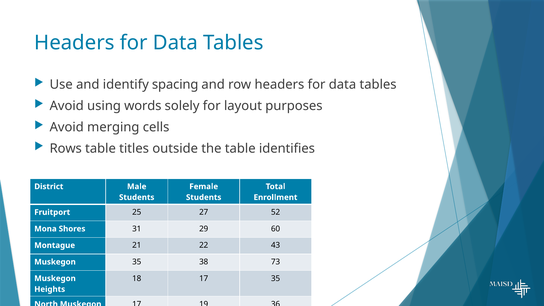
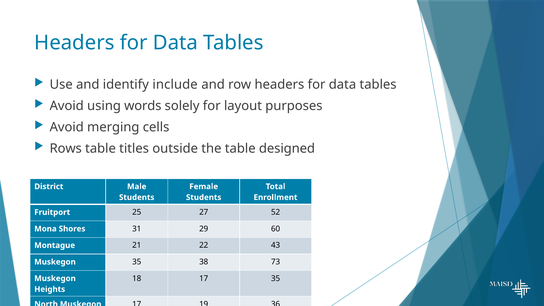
spacing: spacing -> include (175, 85)
identifies: identifies -> designed (287, 148)
